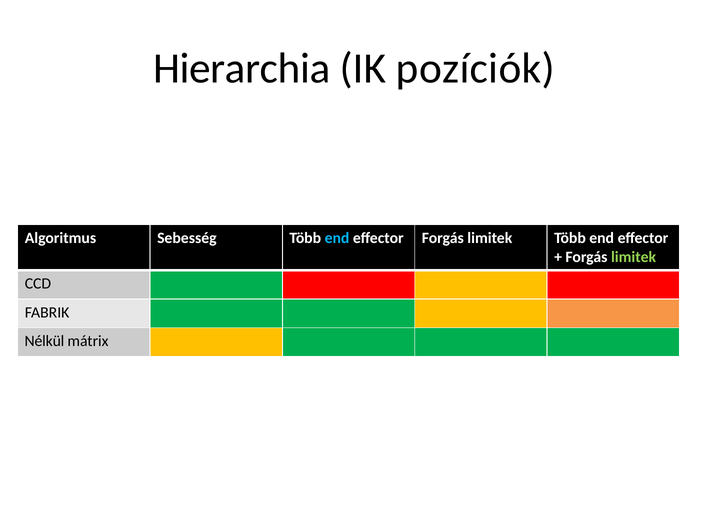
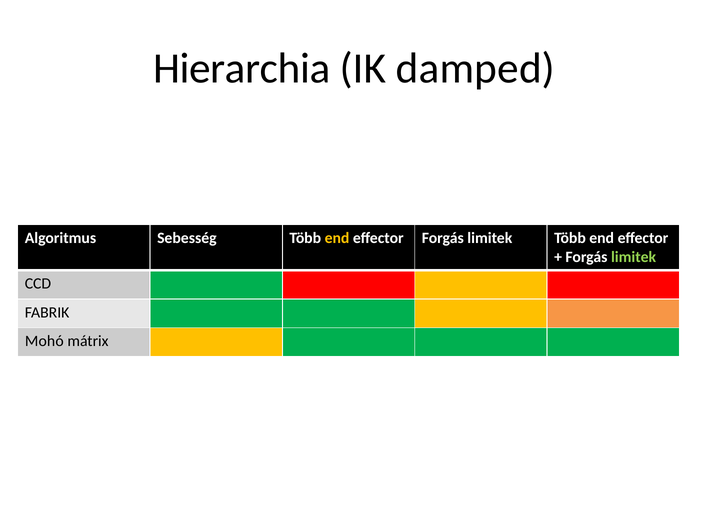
pozíciók: pozíciók -> damped (476, 69)
end colour: light blue -> yellow (337, 238)
Nélkül: Nélkül -> Mohó (44, 341)
